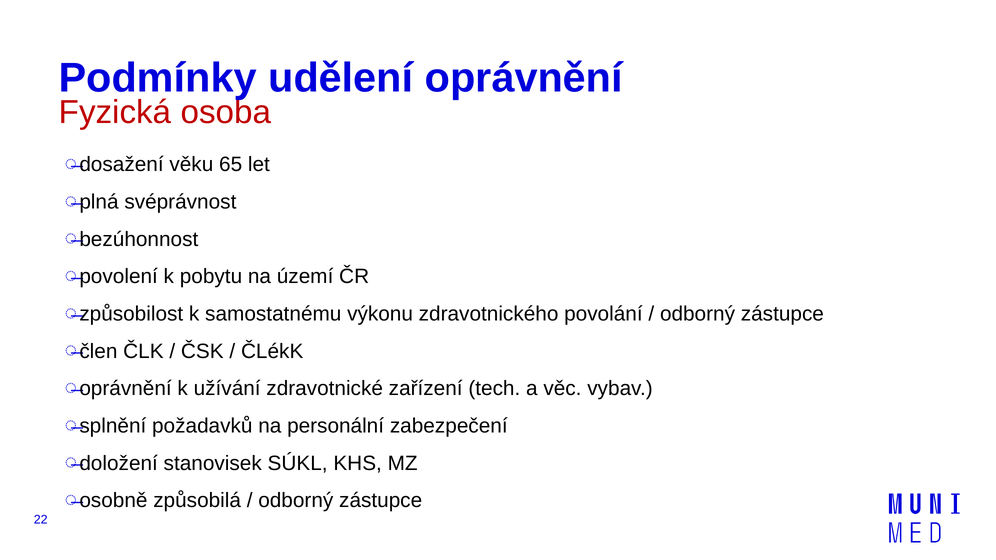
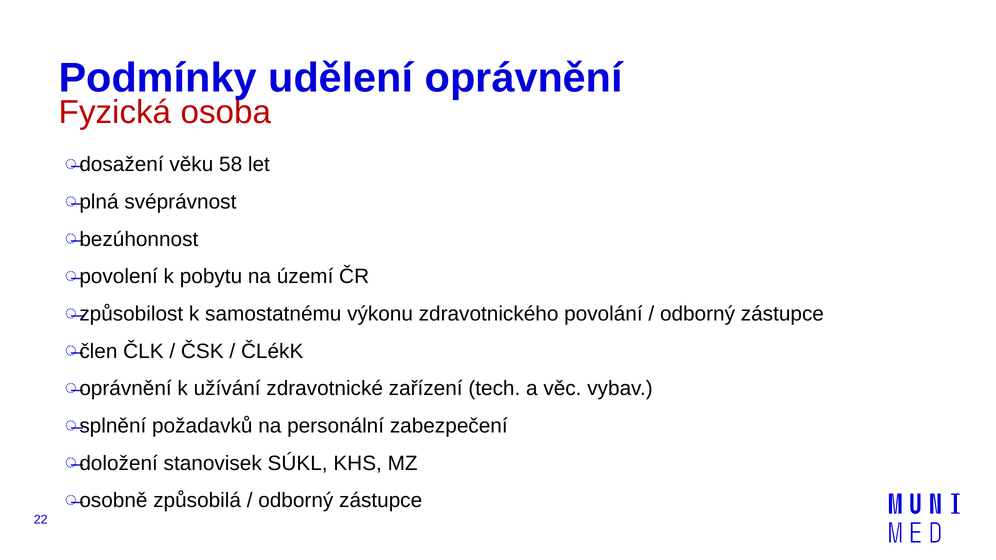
65: 65 -> 58 (231, 165)
